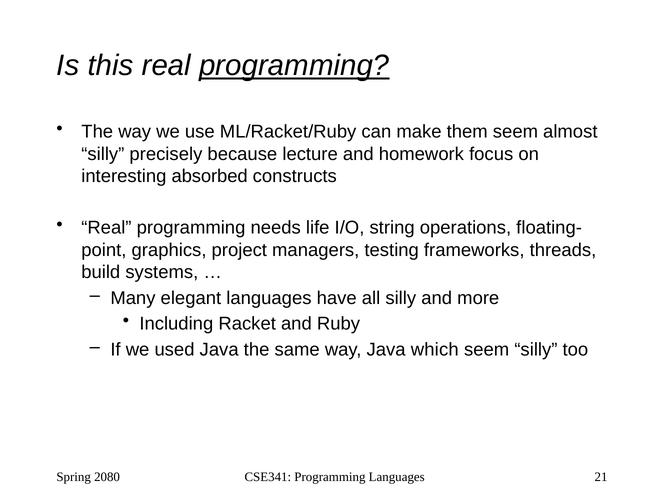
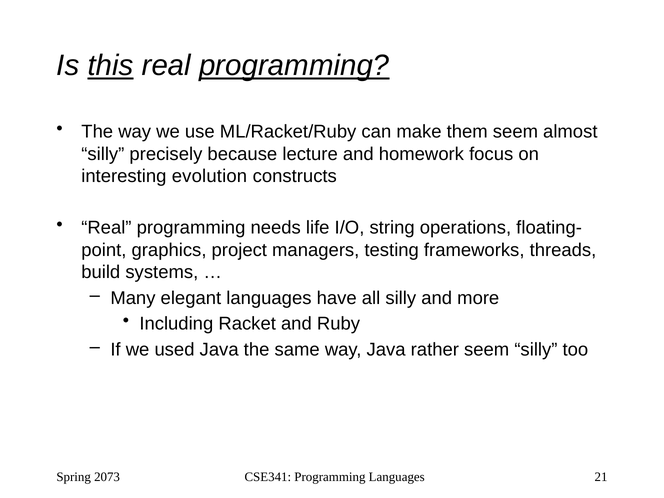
this underline: none -> present (110, 66)
absorbed: absorbed -> evolution (209, 176)
which: which -> rather (435, 350)
2080: 2080 -> 2073 (107, 477)
